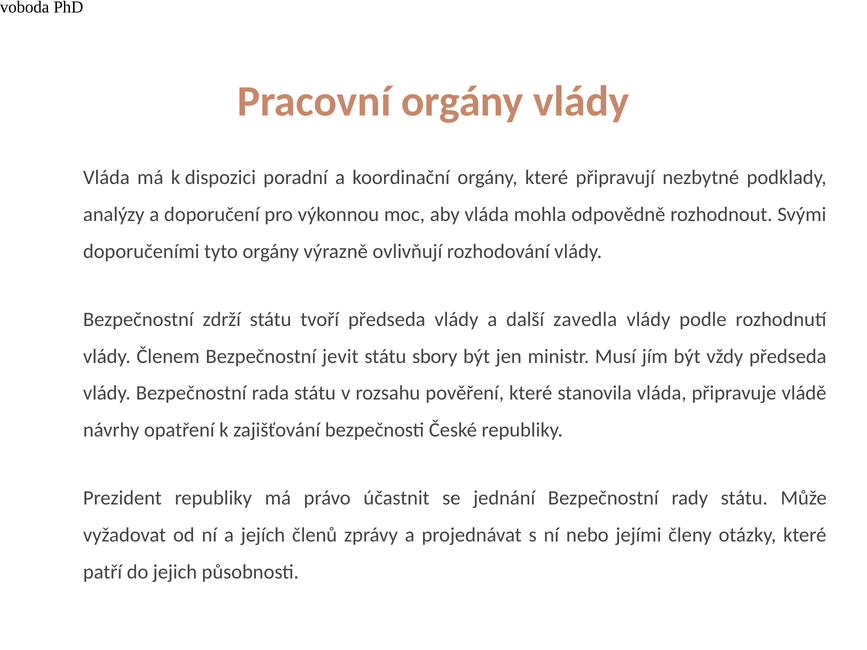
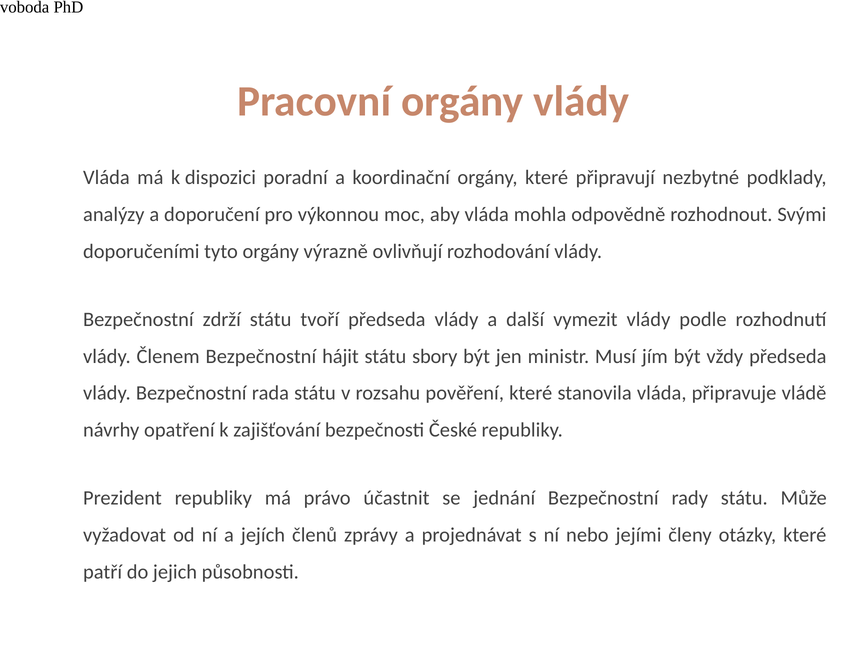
zavedla: zavedla -> vymezit (585, 320)
jevit: jevit -> hájit (340, 356)
